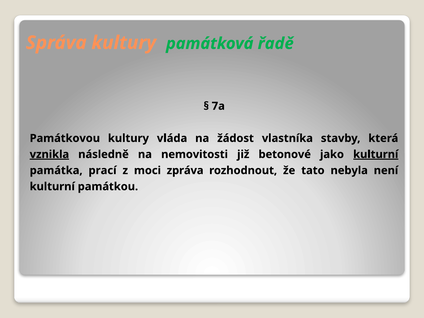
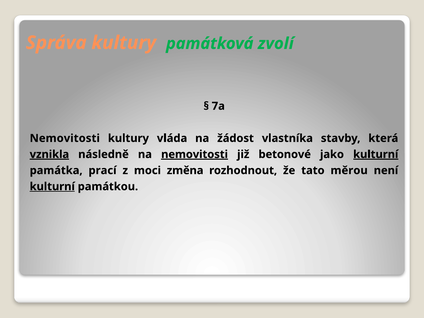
řadě: řadě -> zvolí (276, 44)
Památkovou: Památkovou -> Nemovitosti (65, 138)
nemovitosti underline: none -> present (195, 154)
zpráva: zpráva -> změna (185, 170)
nebyla: nebyla -> měrou (349, 170)
kulturní underline: none -> present (52, 187)
